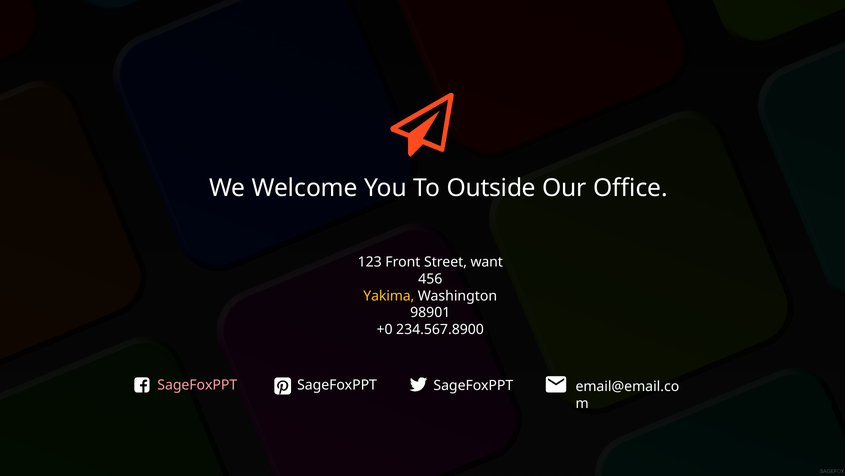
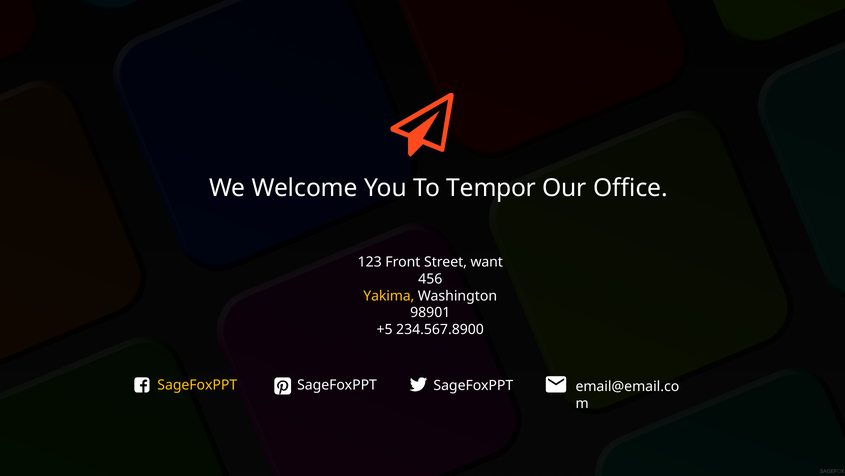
Outside: Outside -> Tempor (491, 188)
+0: +0 -> +5 (385, 329)
SageFoxPPT colour: pink -> yellow (197, 385)
